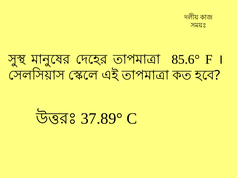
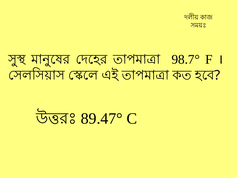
85.6°: 85.6° -> 98.7° (186, 59)
37.89°: 37.89° -> 89.47° (102, 118)
